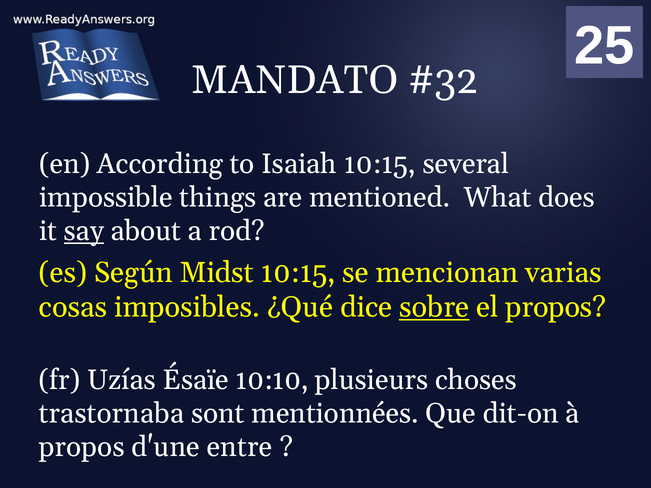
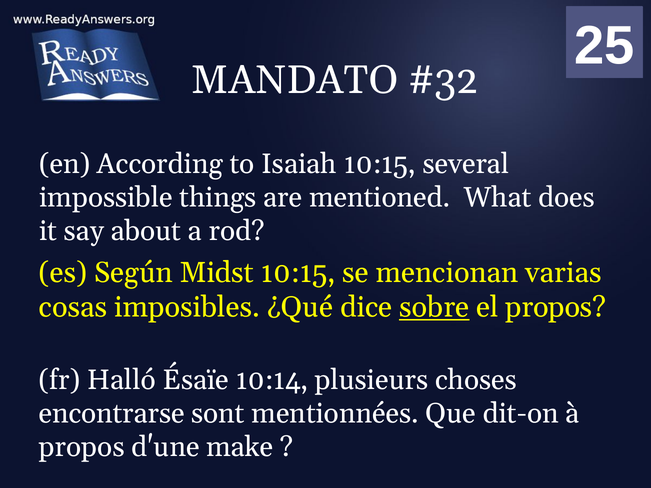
say underline: present -> none (84, 231)
Uzías: Uzías -> Halló (122, 380)
10:10: 10:10 -> 10:14 (272, 380)
trastornaba: trastornaba -> encontrarse (112, 414)
entre: entre -> make (240, 447)
